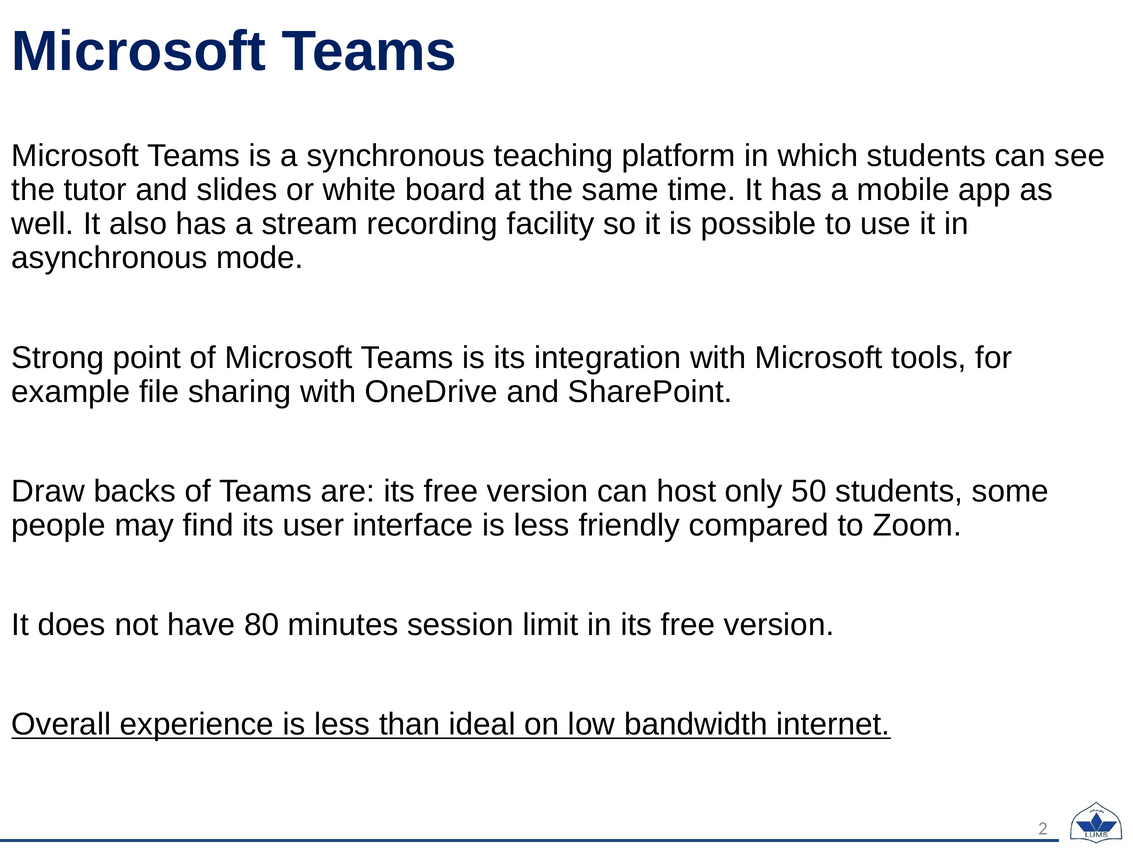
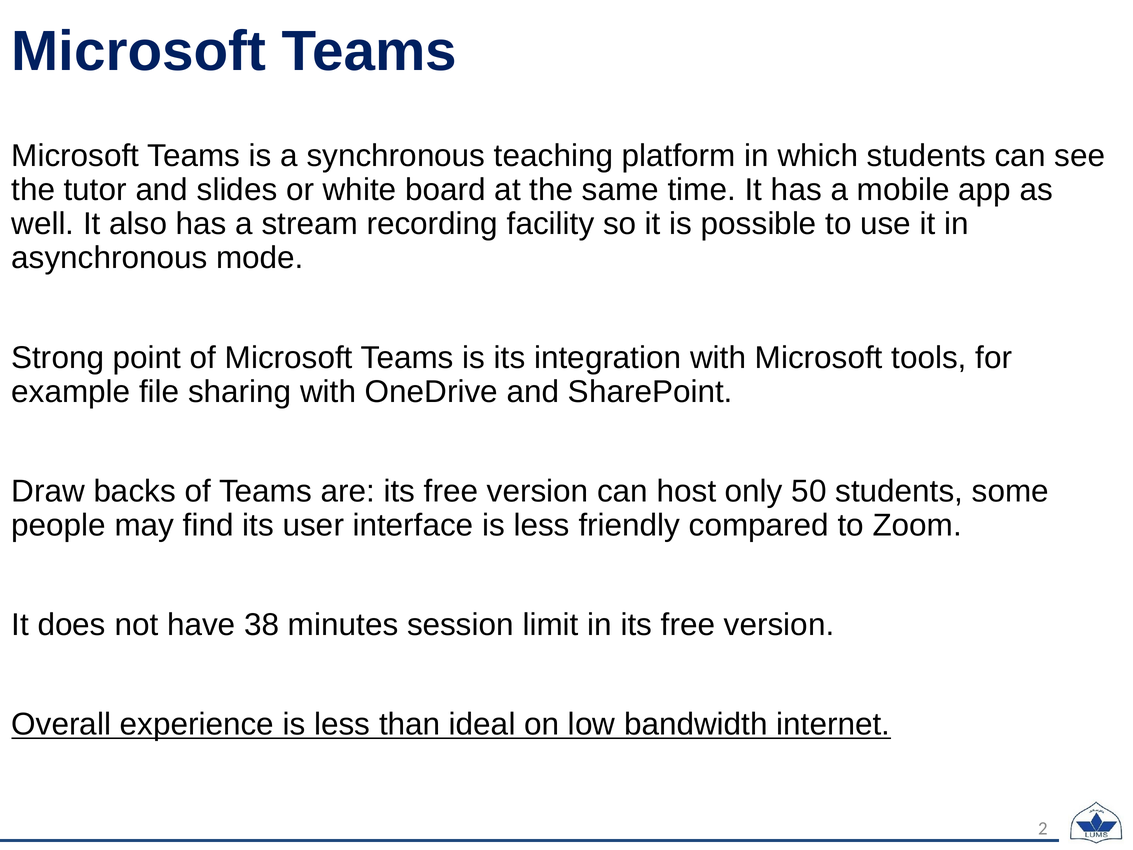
80: 80 -> 38 (262, 625)
